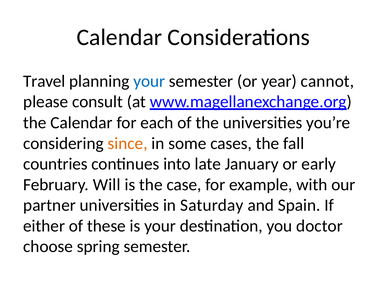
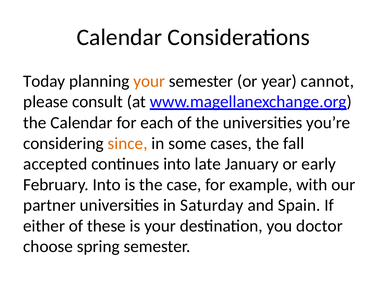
Travel: Travel -> Today (44, 81)
your colour: blue -> orange (149, 81)
countries: countries -> accepted (55, 164)
February Will: Will -> Into (107, 185)
